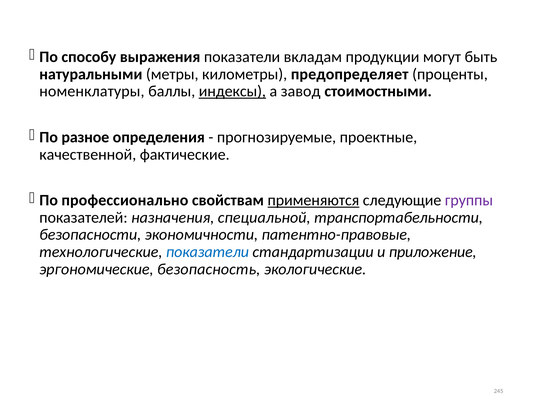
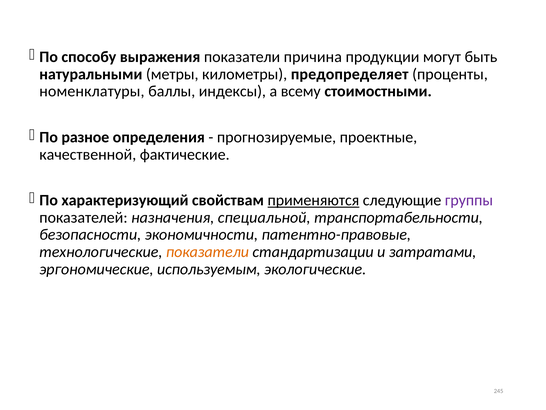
вкладам: вкладам -> причина (313, 57)
индексы underline: present -> none (232, 91)
завод: завод -> всему (301, 91)
профессионально: профессионально -> характеризующий (125, 200)
показатели colour: blue -> orange (207, 252)
приложение: приложение -> затратами (433, 252)
безопасность: безопасность -> используемым (209, 269)
